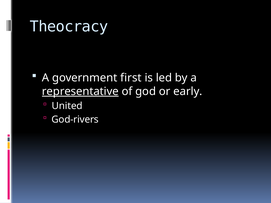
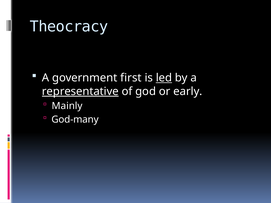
led underline: none -> present (164, 78)
United: United -> Mainly (67, 106)
God-rivers: God-rivers -> God-many (75, 120)
